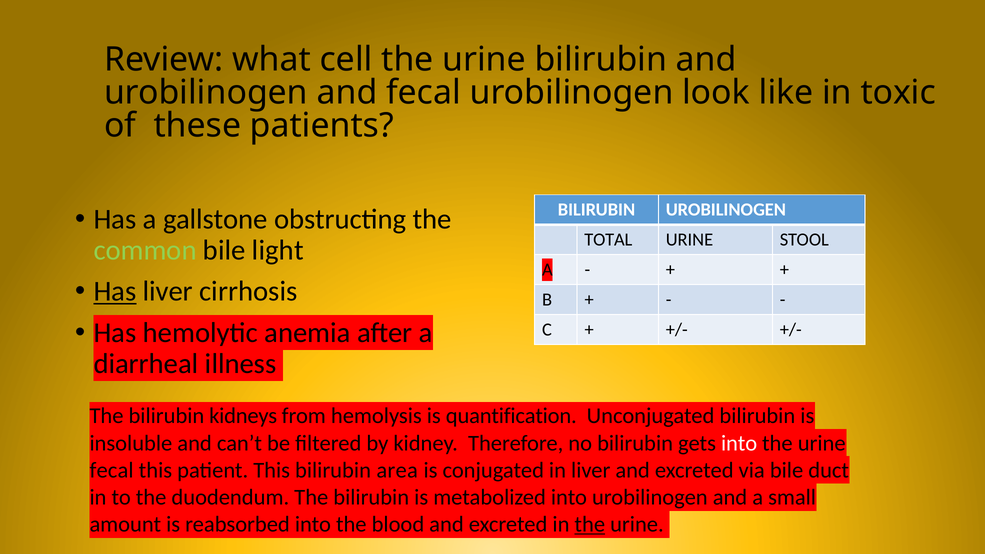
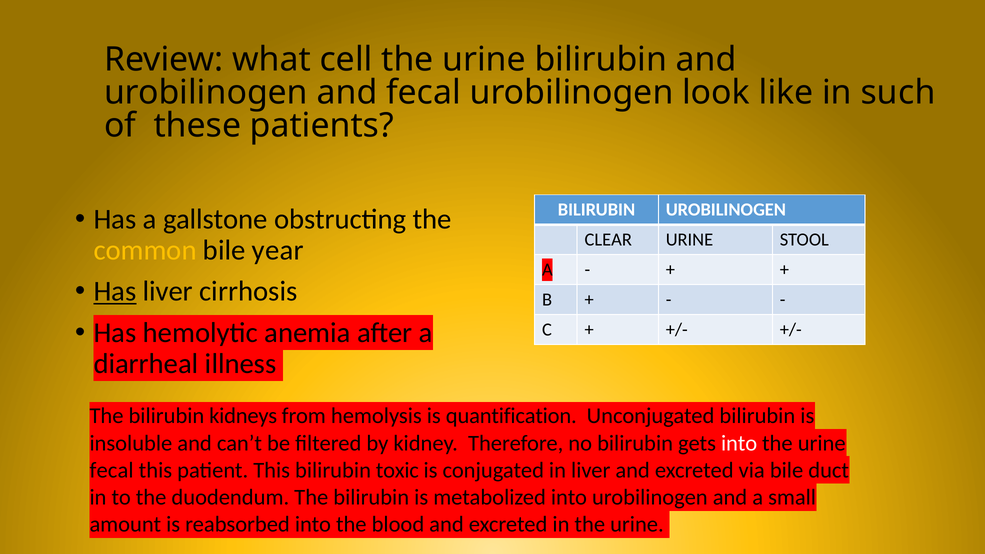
toxic: toxic -> such (898, 93)
TOTAL: TOTAL -> CLEAR (608, 240)
common colour: light green -> yellow (145, 250)
light: light -> year (278, 250)
area: area -> toxic (397, 470)
the underline: present -> none (590, 524)
